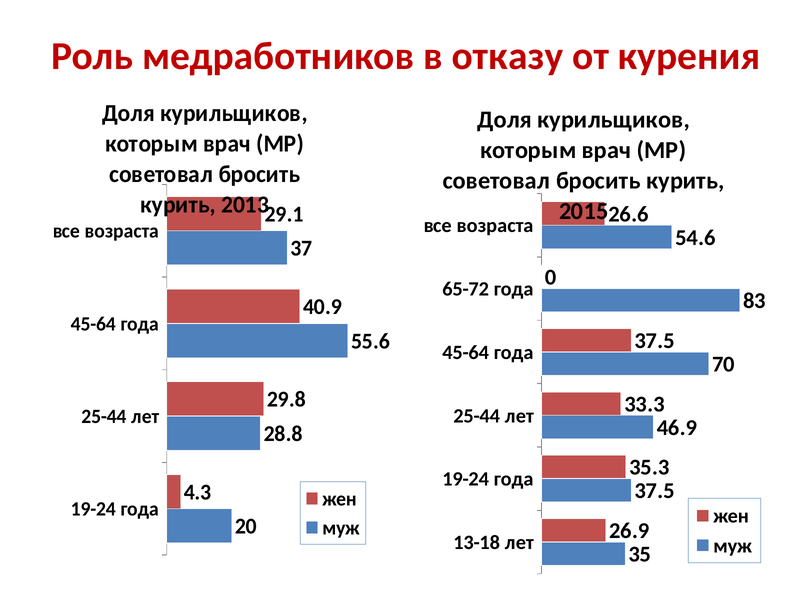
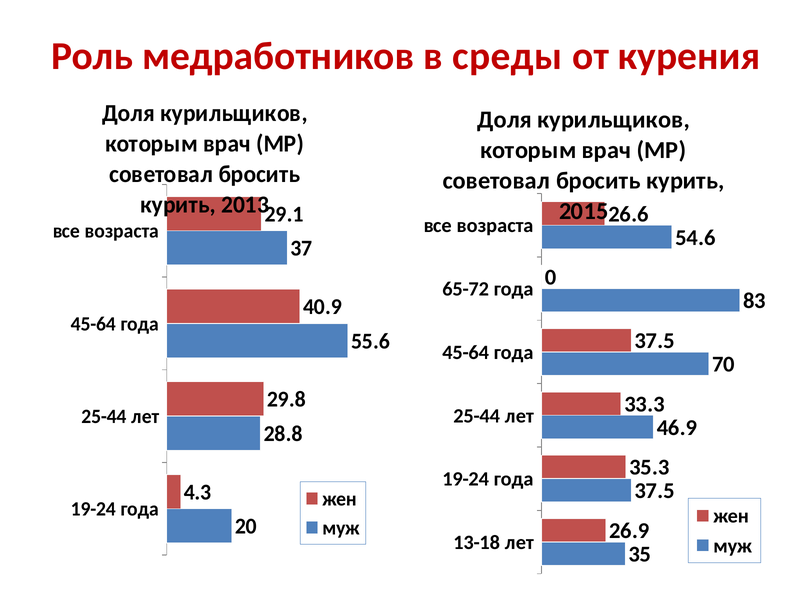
отказу: отказу -> среды (507, 56)
